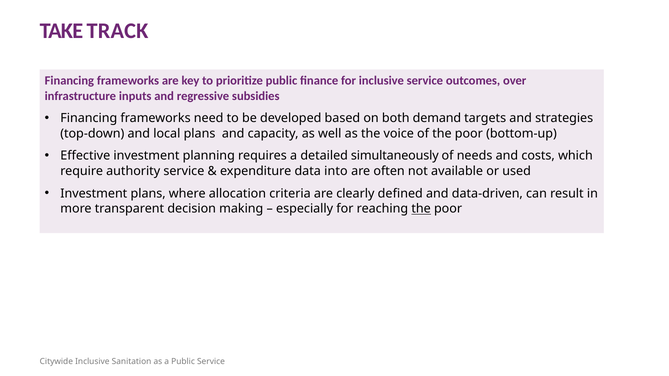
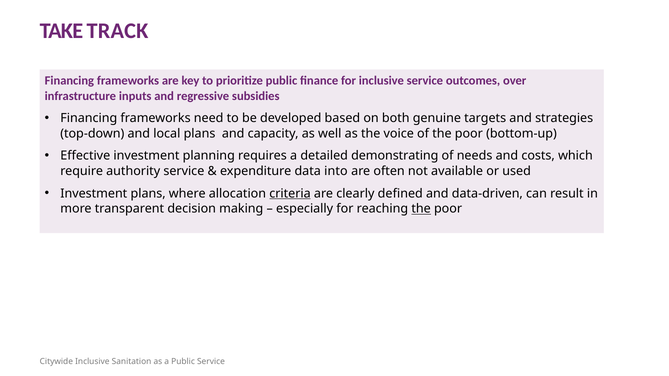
demand: demand -> genuine (437, 118)
simultaneously: simultaneously -> demonstrating (395, 156)
criteria underline: none -> present (290, 194)
